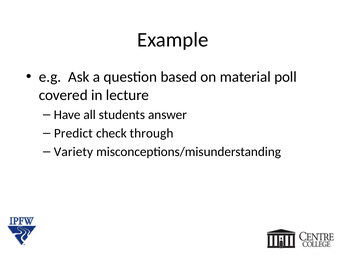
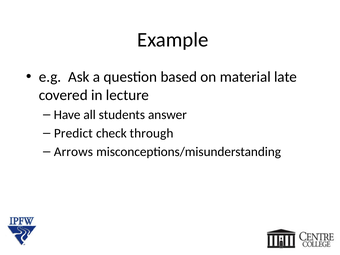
poll: poll -> late (286, 77)
Variety: Variety -> Arrows (73, 152)
